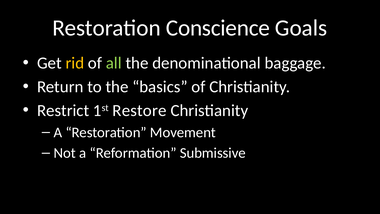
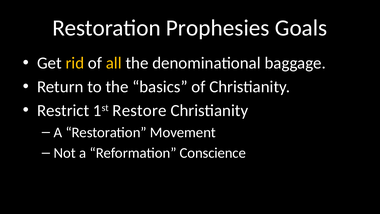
Conscience: Conscience -> Prophesies (218, 28)
all colour: light green -> yellow (114, 63)
Submissive: Submissive -> Conscience (213, 153)
